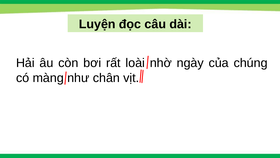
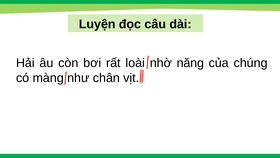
ngày: ngày -> năng (190, 63)
